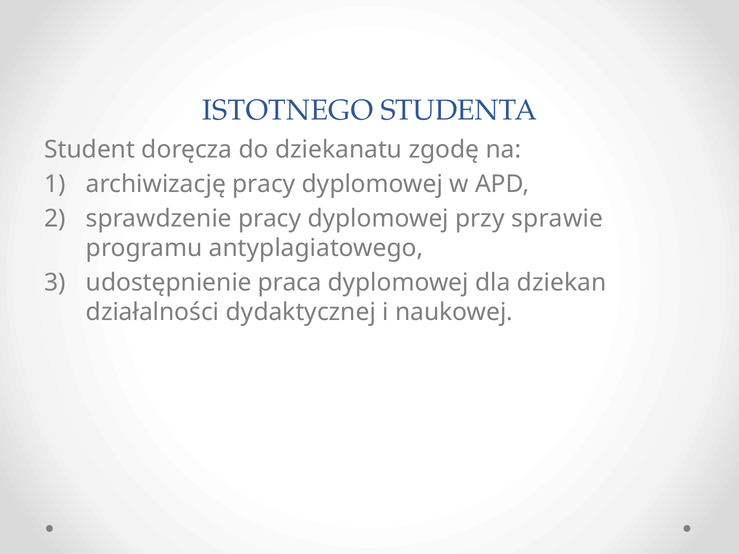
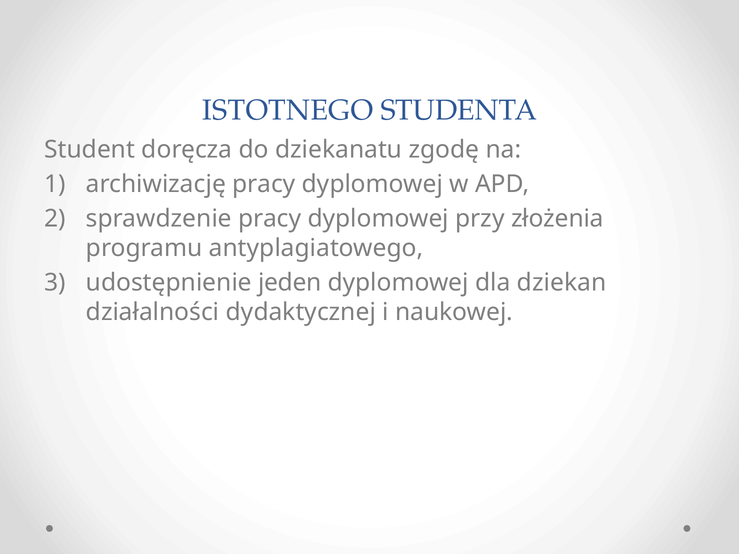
sprawie: sprawie -> złożenia (557, 218)
praca: praca -> jeden (290, 283)
